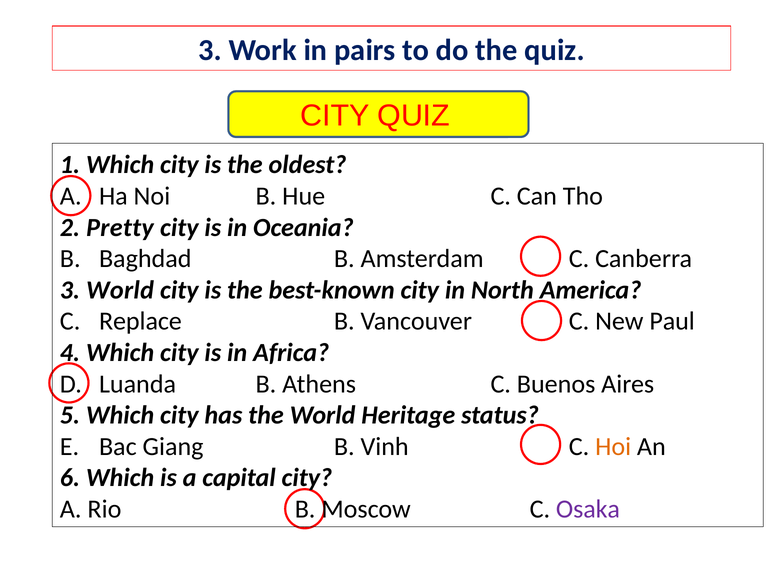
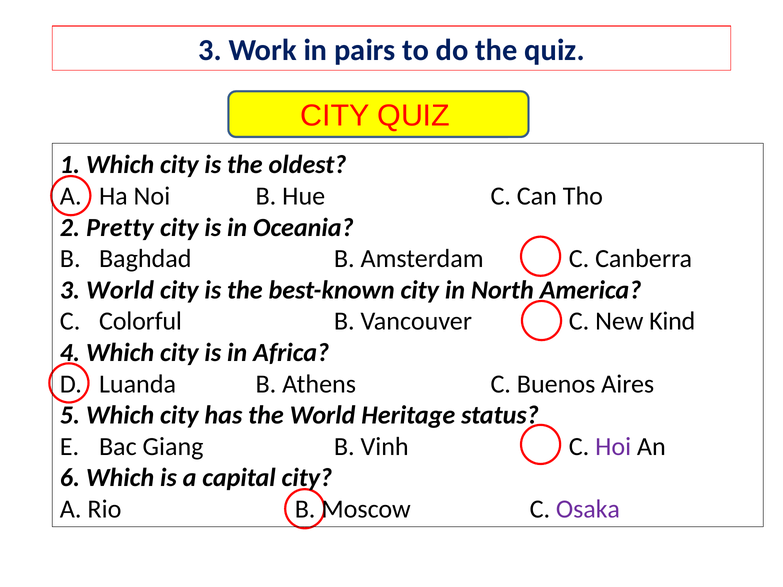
Replace: Replace -> Colorful (140, 321)
Paul: Paul -> Kind (672, 321)
Hoi colour: orange -> purple (613, 447)
